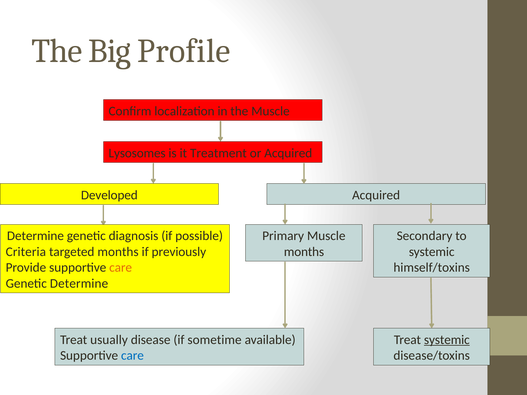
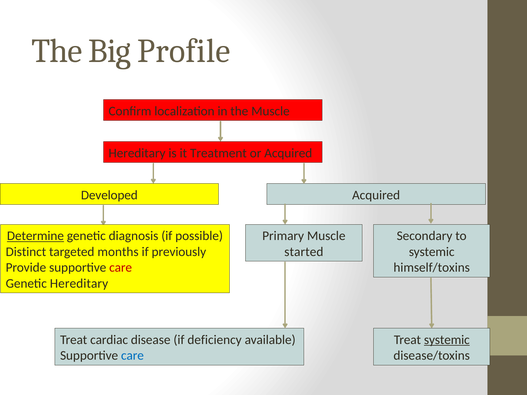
Lysosomes: Lysosomes -> Hereditary (137, 153)
Determine underline: none -> present (35, 236)
Criteria: Criteria -> Distinct (26, 252)
months: months -> started (304, 252)
care colour: orange -> red (121, 268)
Genetic Determine: Determine -> Hereditary (79, 284)
usually: usually -> cardiac (109, 340)
sometime: sometime -> deficiency (215, 340)
